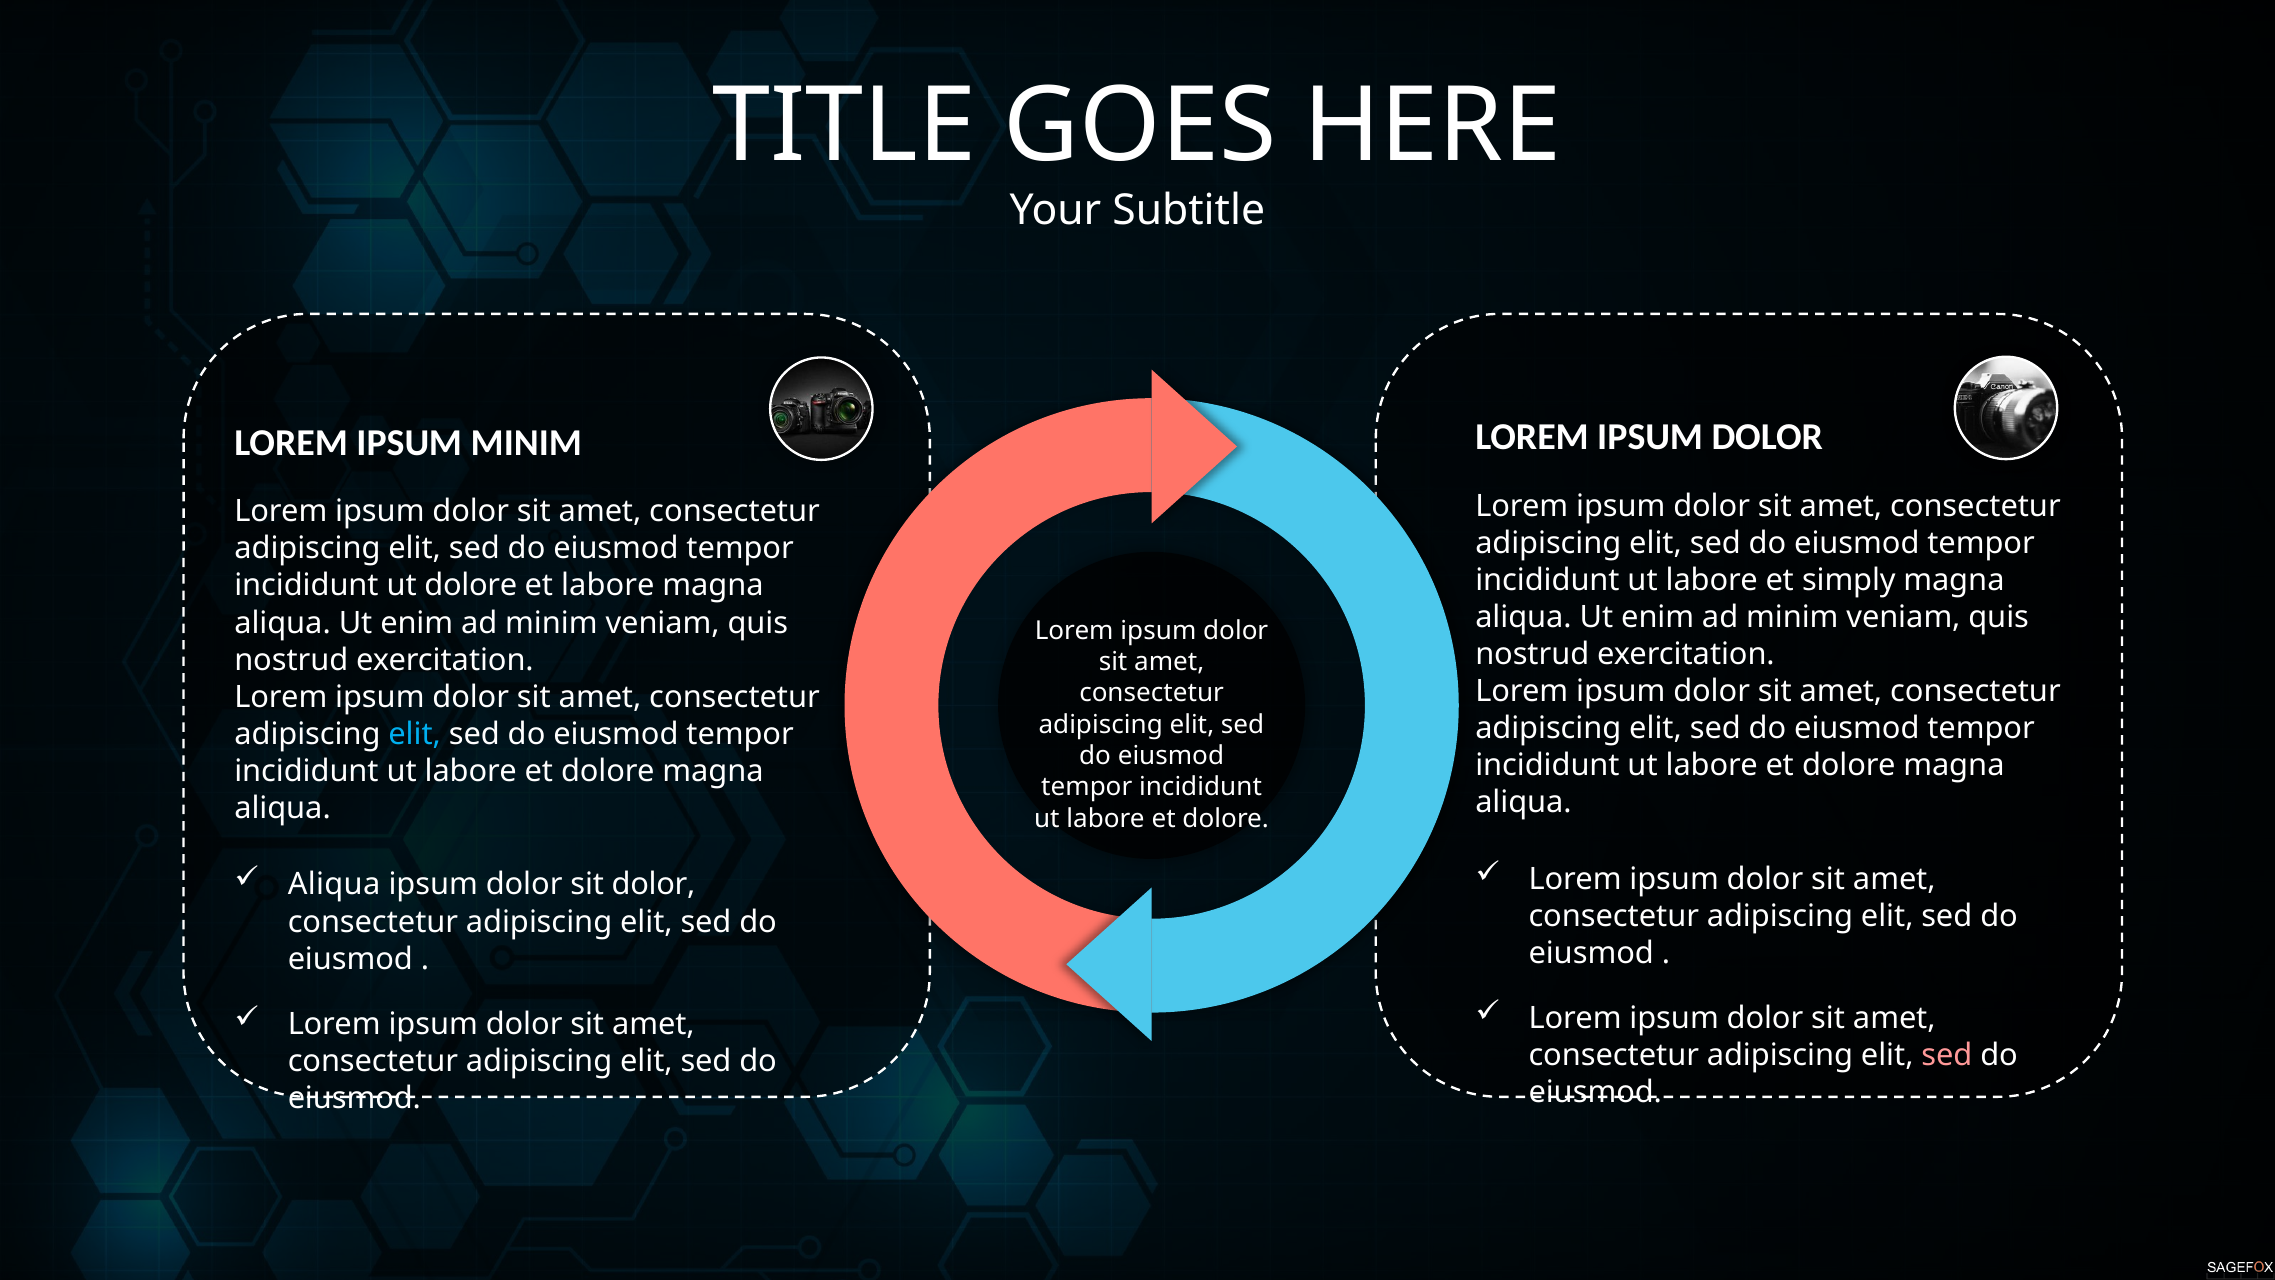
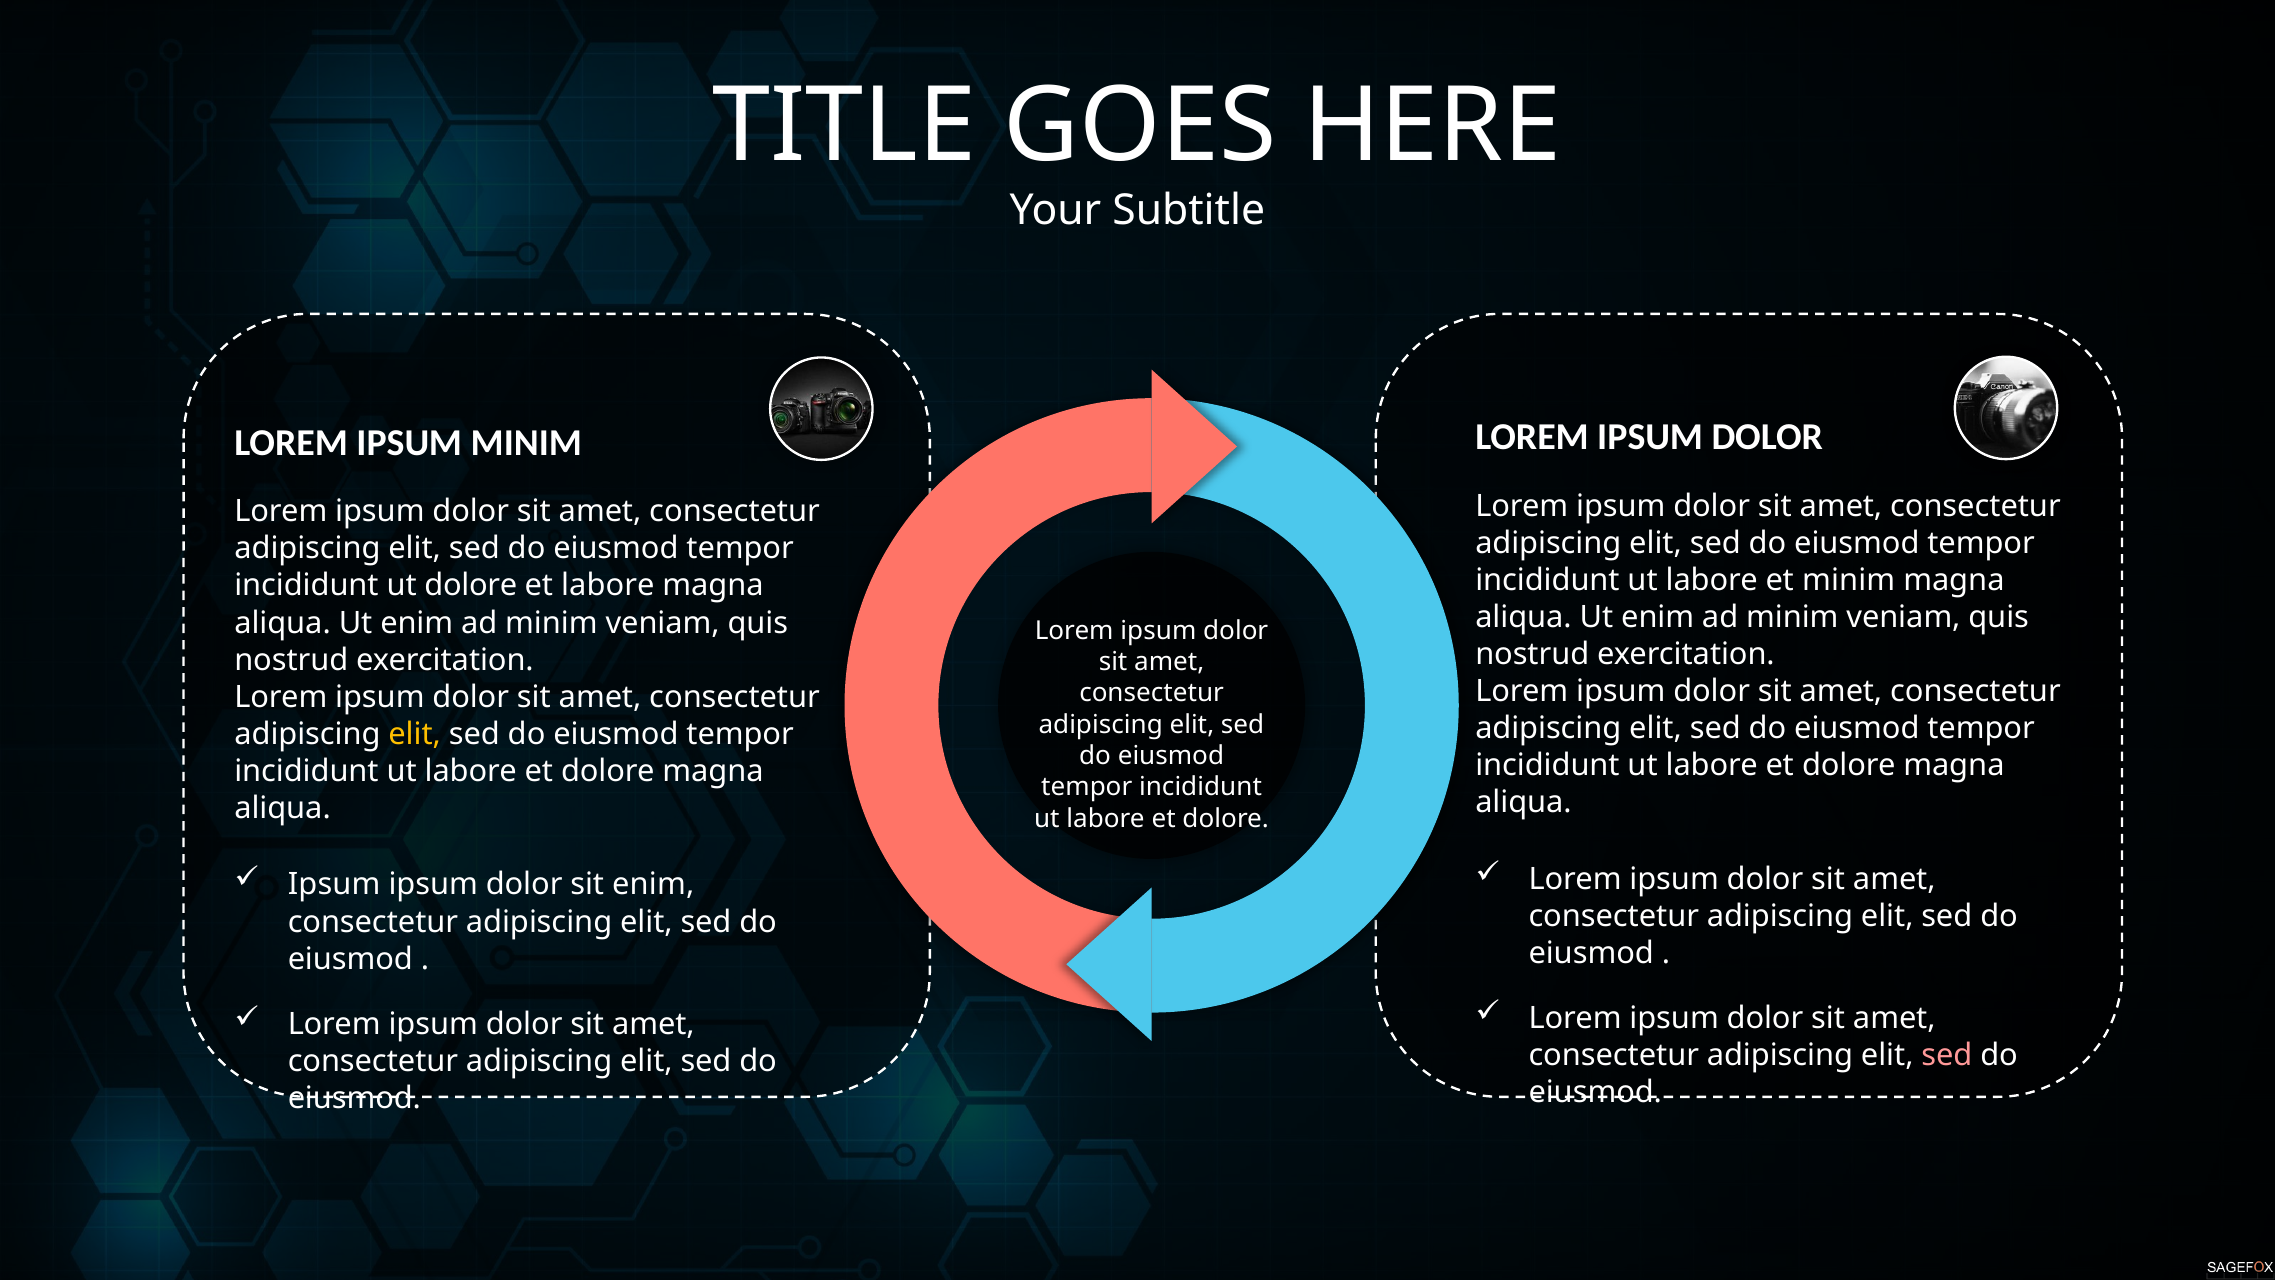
et simply: simply -> minim (1849, 580)
elit colour: light blue -> yellow (415, 734)
Aliqua: Aliqua -> Ipsum (334, 885)
sit dolor: dolor -> enim (653, 885)
